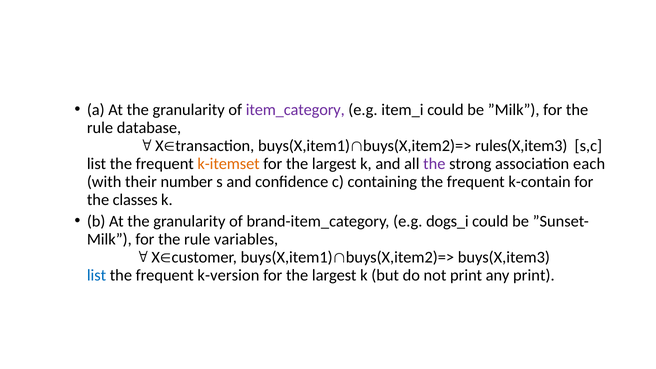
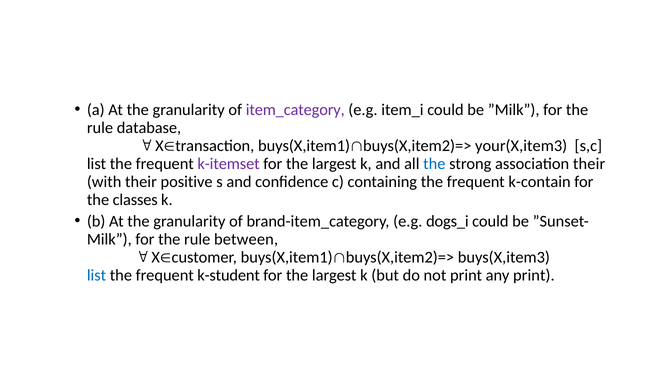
rules(X,item3: rules(X,item3 -> your(X,item3 (521, 146)
k-itemset colour: orange -> purple (229, 164)
the colour: purple -> blue (434, 164)
association each: each -> their (589, 164)
number: number -> positive (187, 182)
variables: variables -> between (246, 239)
k-version: k-version -> k-student (229, 275)
